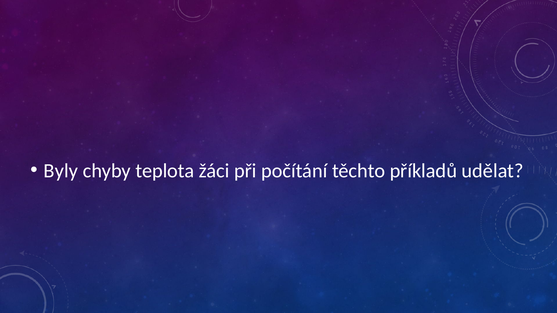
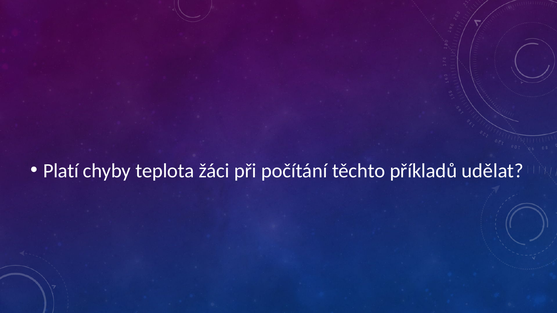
Byly: Byly -> Platí (61, 171)
